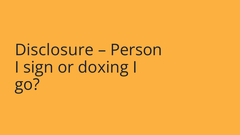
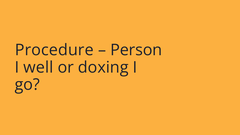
Disclosure: Disclosure -> Procedure (54, 50)
sign: sign -> well (38, 67)
